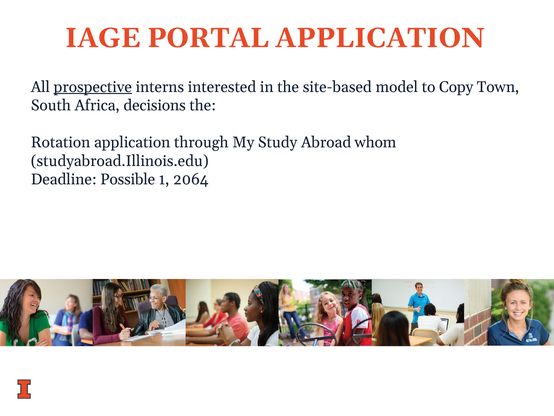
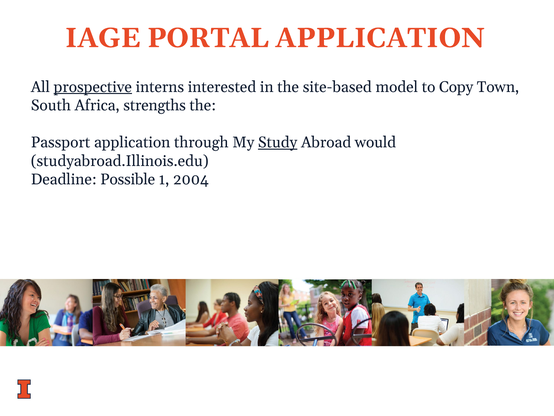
decisions: decisions -> strengths (155, 105)
Rotation: Rotation -> Passport (61, 142)
Study underline: none -> present (278, 142)
whom: whom -> would (375, 142)
2064: 2064 -> 2004 (191, 179)
